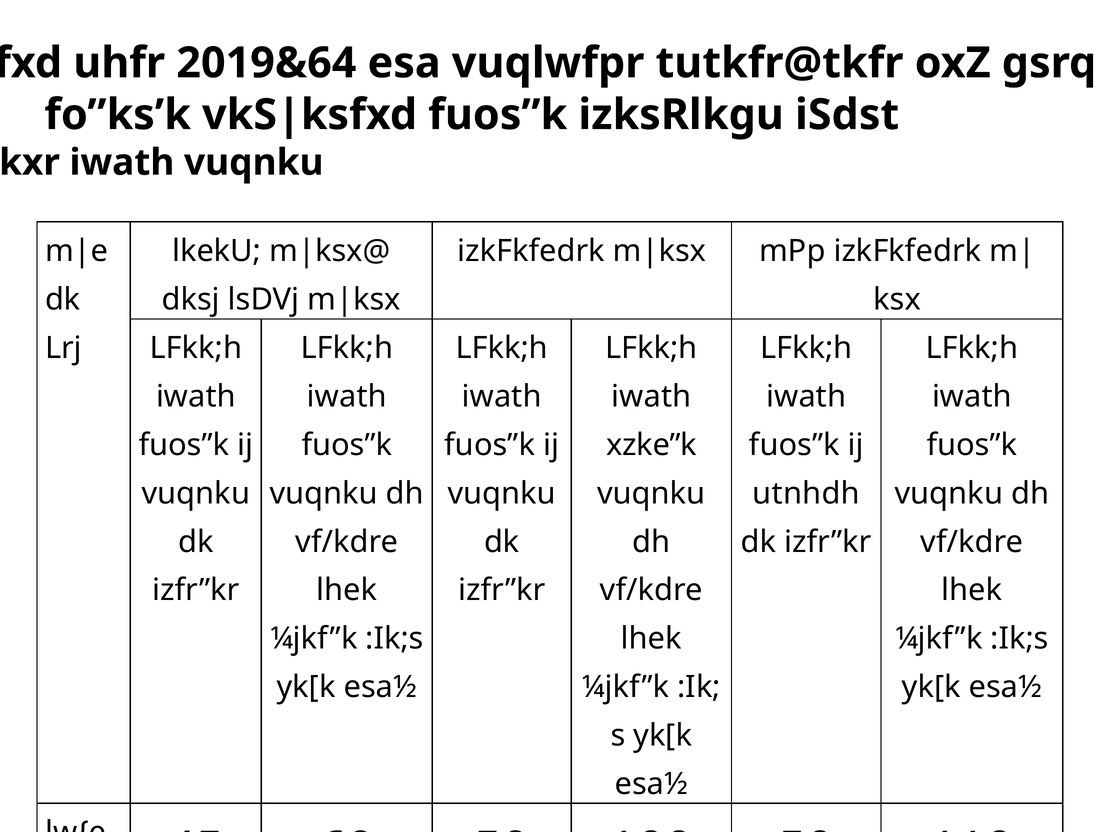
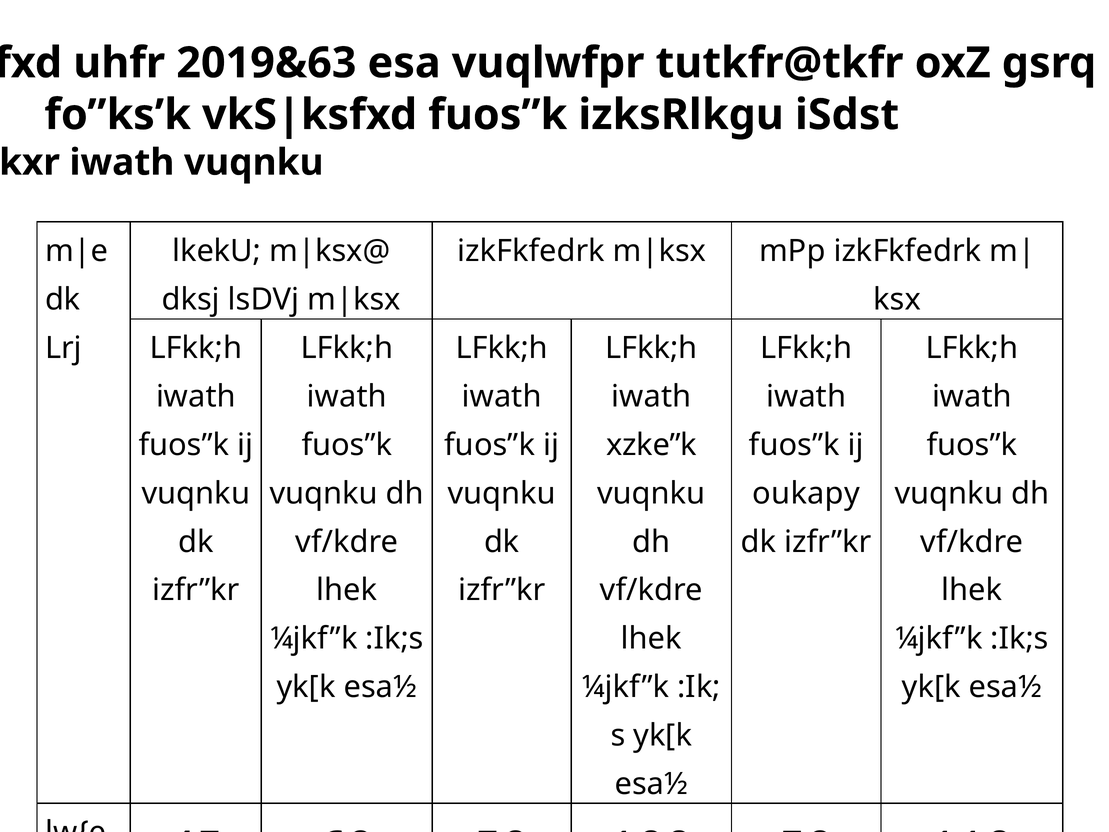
2019&64: 2019&64 -> 2019&63 (266, 63)
utnhdh: utnhdh -> oukapy (806, 493)
